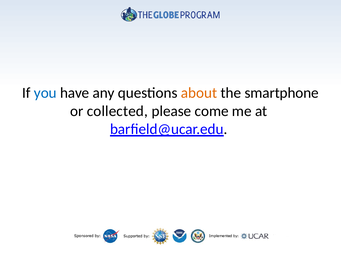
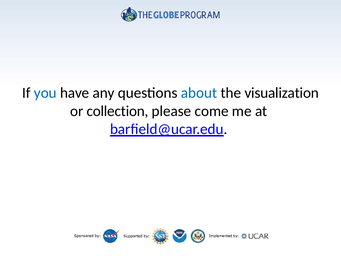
about colour: orange -> blue (199, 93)
smartphone: smartphone -> visualization (282, 93)
collected: collected -> collection (118, 111)
